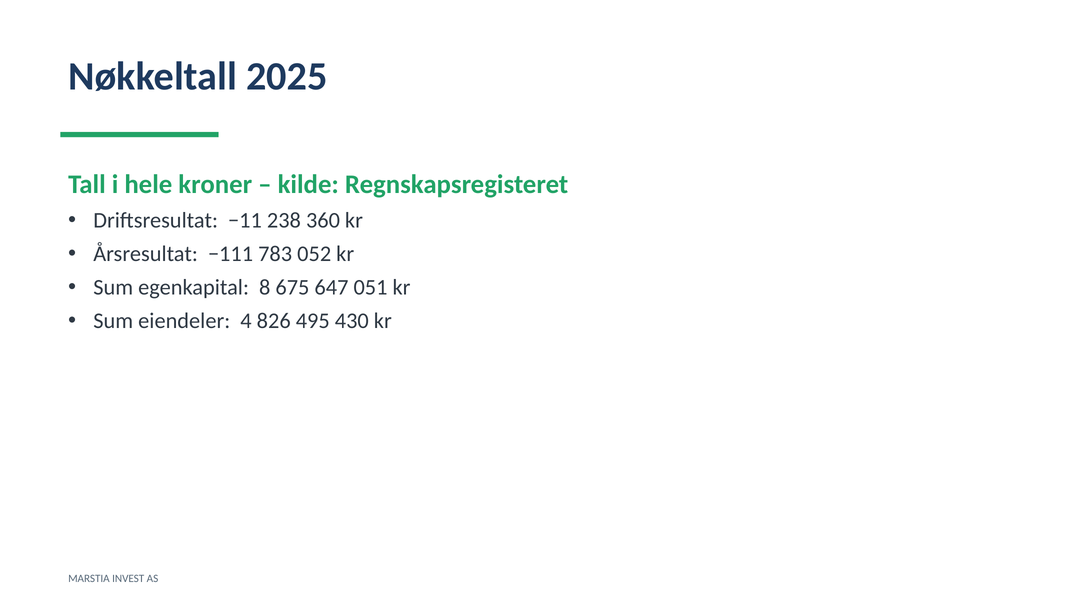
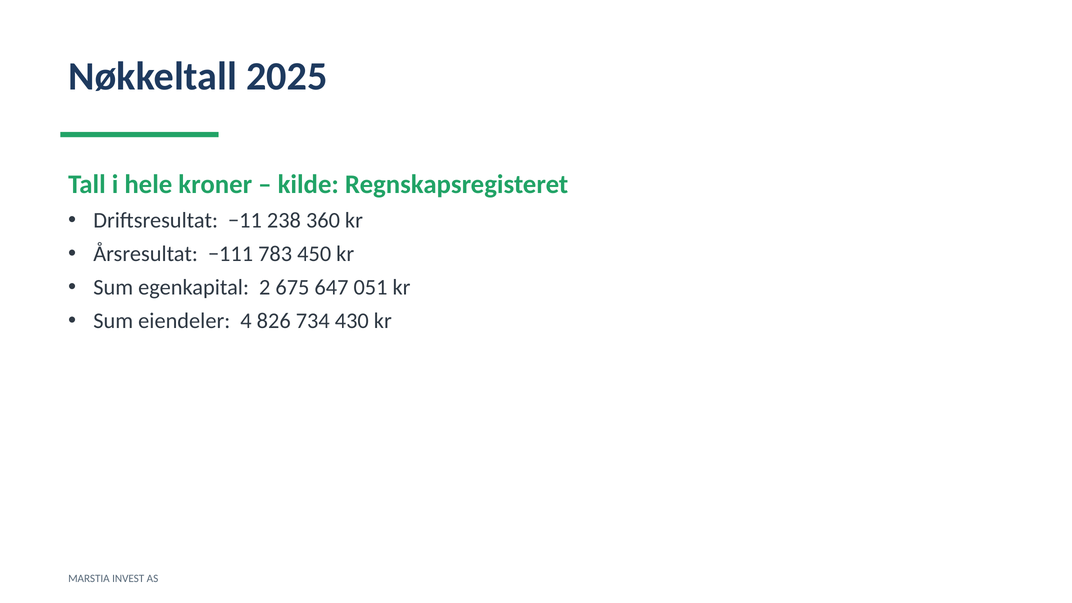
052: 052 -> 450 (314, 254)
8: 8 -> 2 (265, 287)
495: 495 -> 734 (313, 321)
